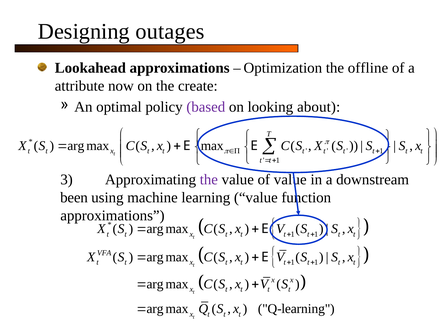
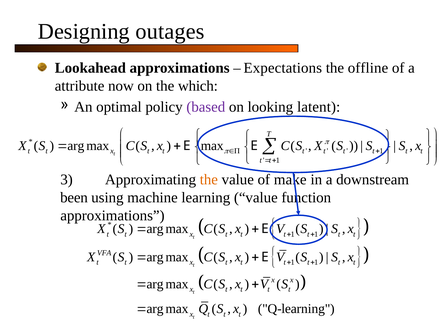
Optimization: Optimization -> Expectations (283, 68)
create: create -> which (198, 86)
about: about -> latent (319, 107)
the colour: purple -> orange (209, 180)
of value: value -> make (290, 180)
